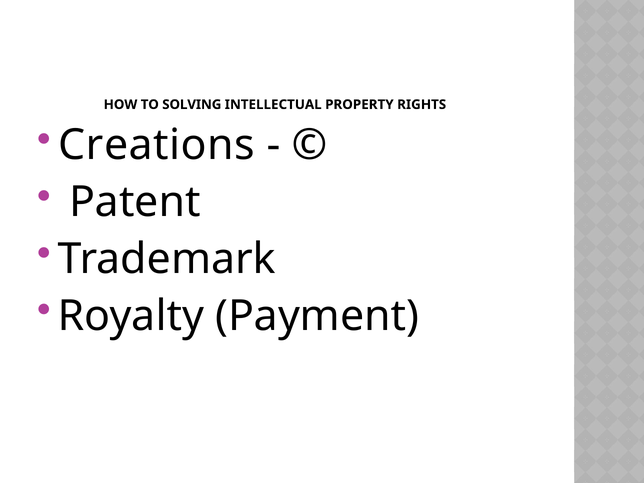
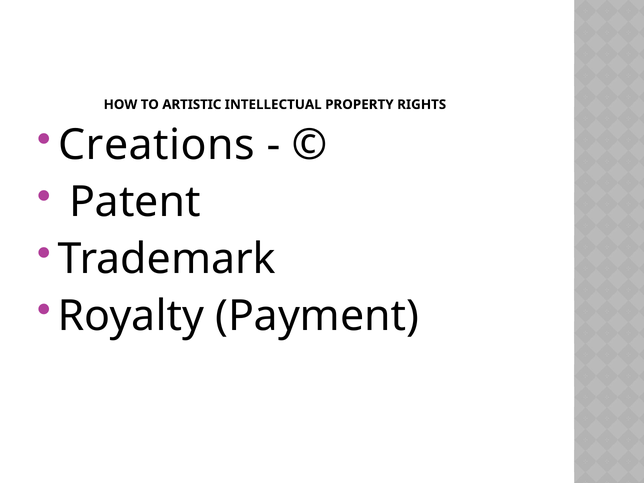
SOLVING: SOLVING -> ARTISTIC (192, 105)
